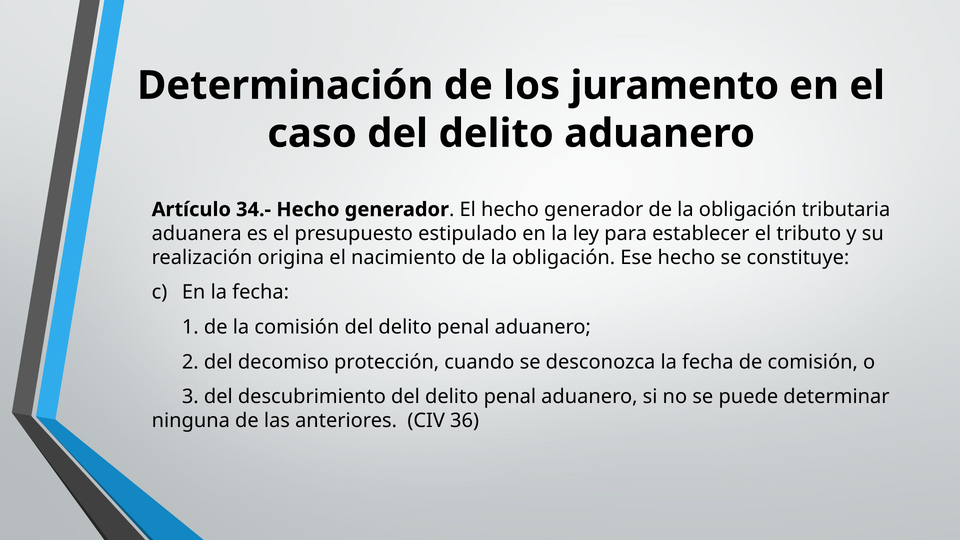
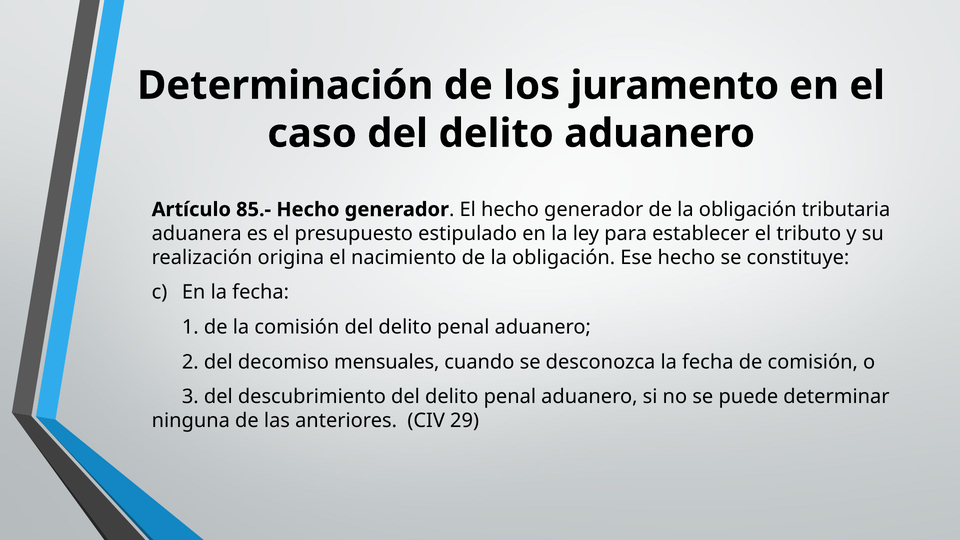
34.-: 34.- -> 85.- (254, 210)
protección: protección -> mensuales (387, 362)
36: 36 -> 29 (465, 421)
